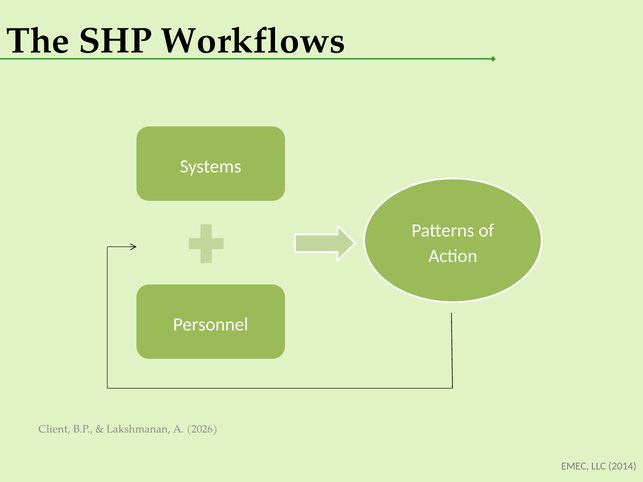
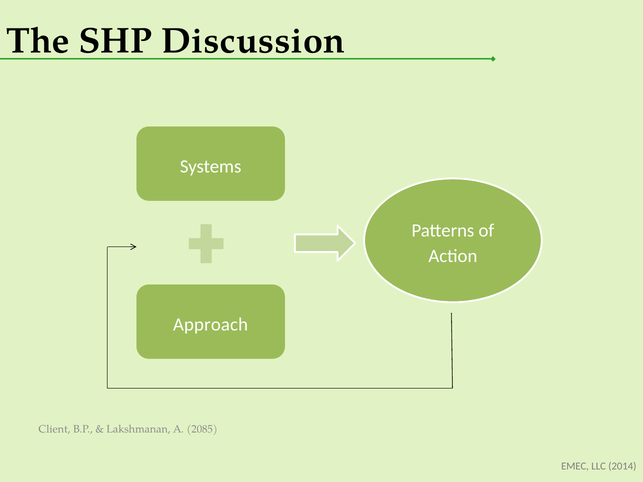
Workflows: Workflows -> Discussion (253, 41)
Personnel: Personnel -> Approach (211, 325)
2026: 2026 -> 2085 (202, 429)
